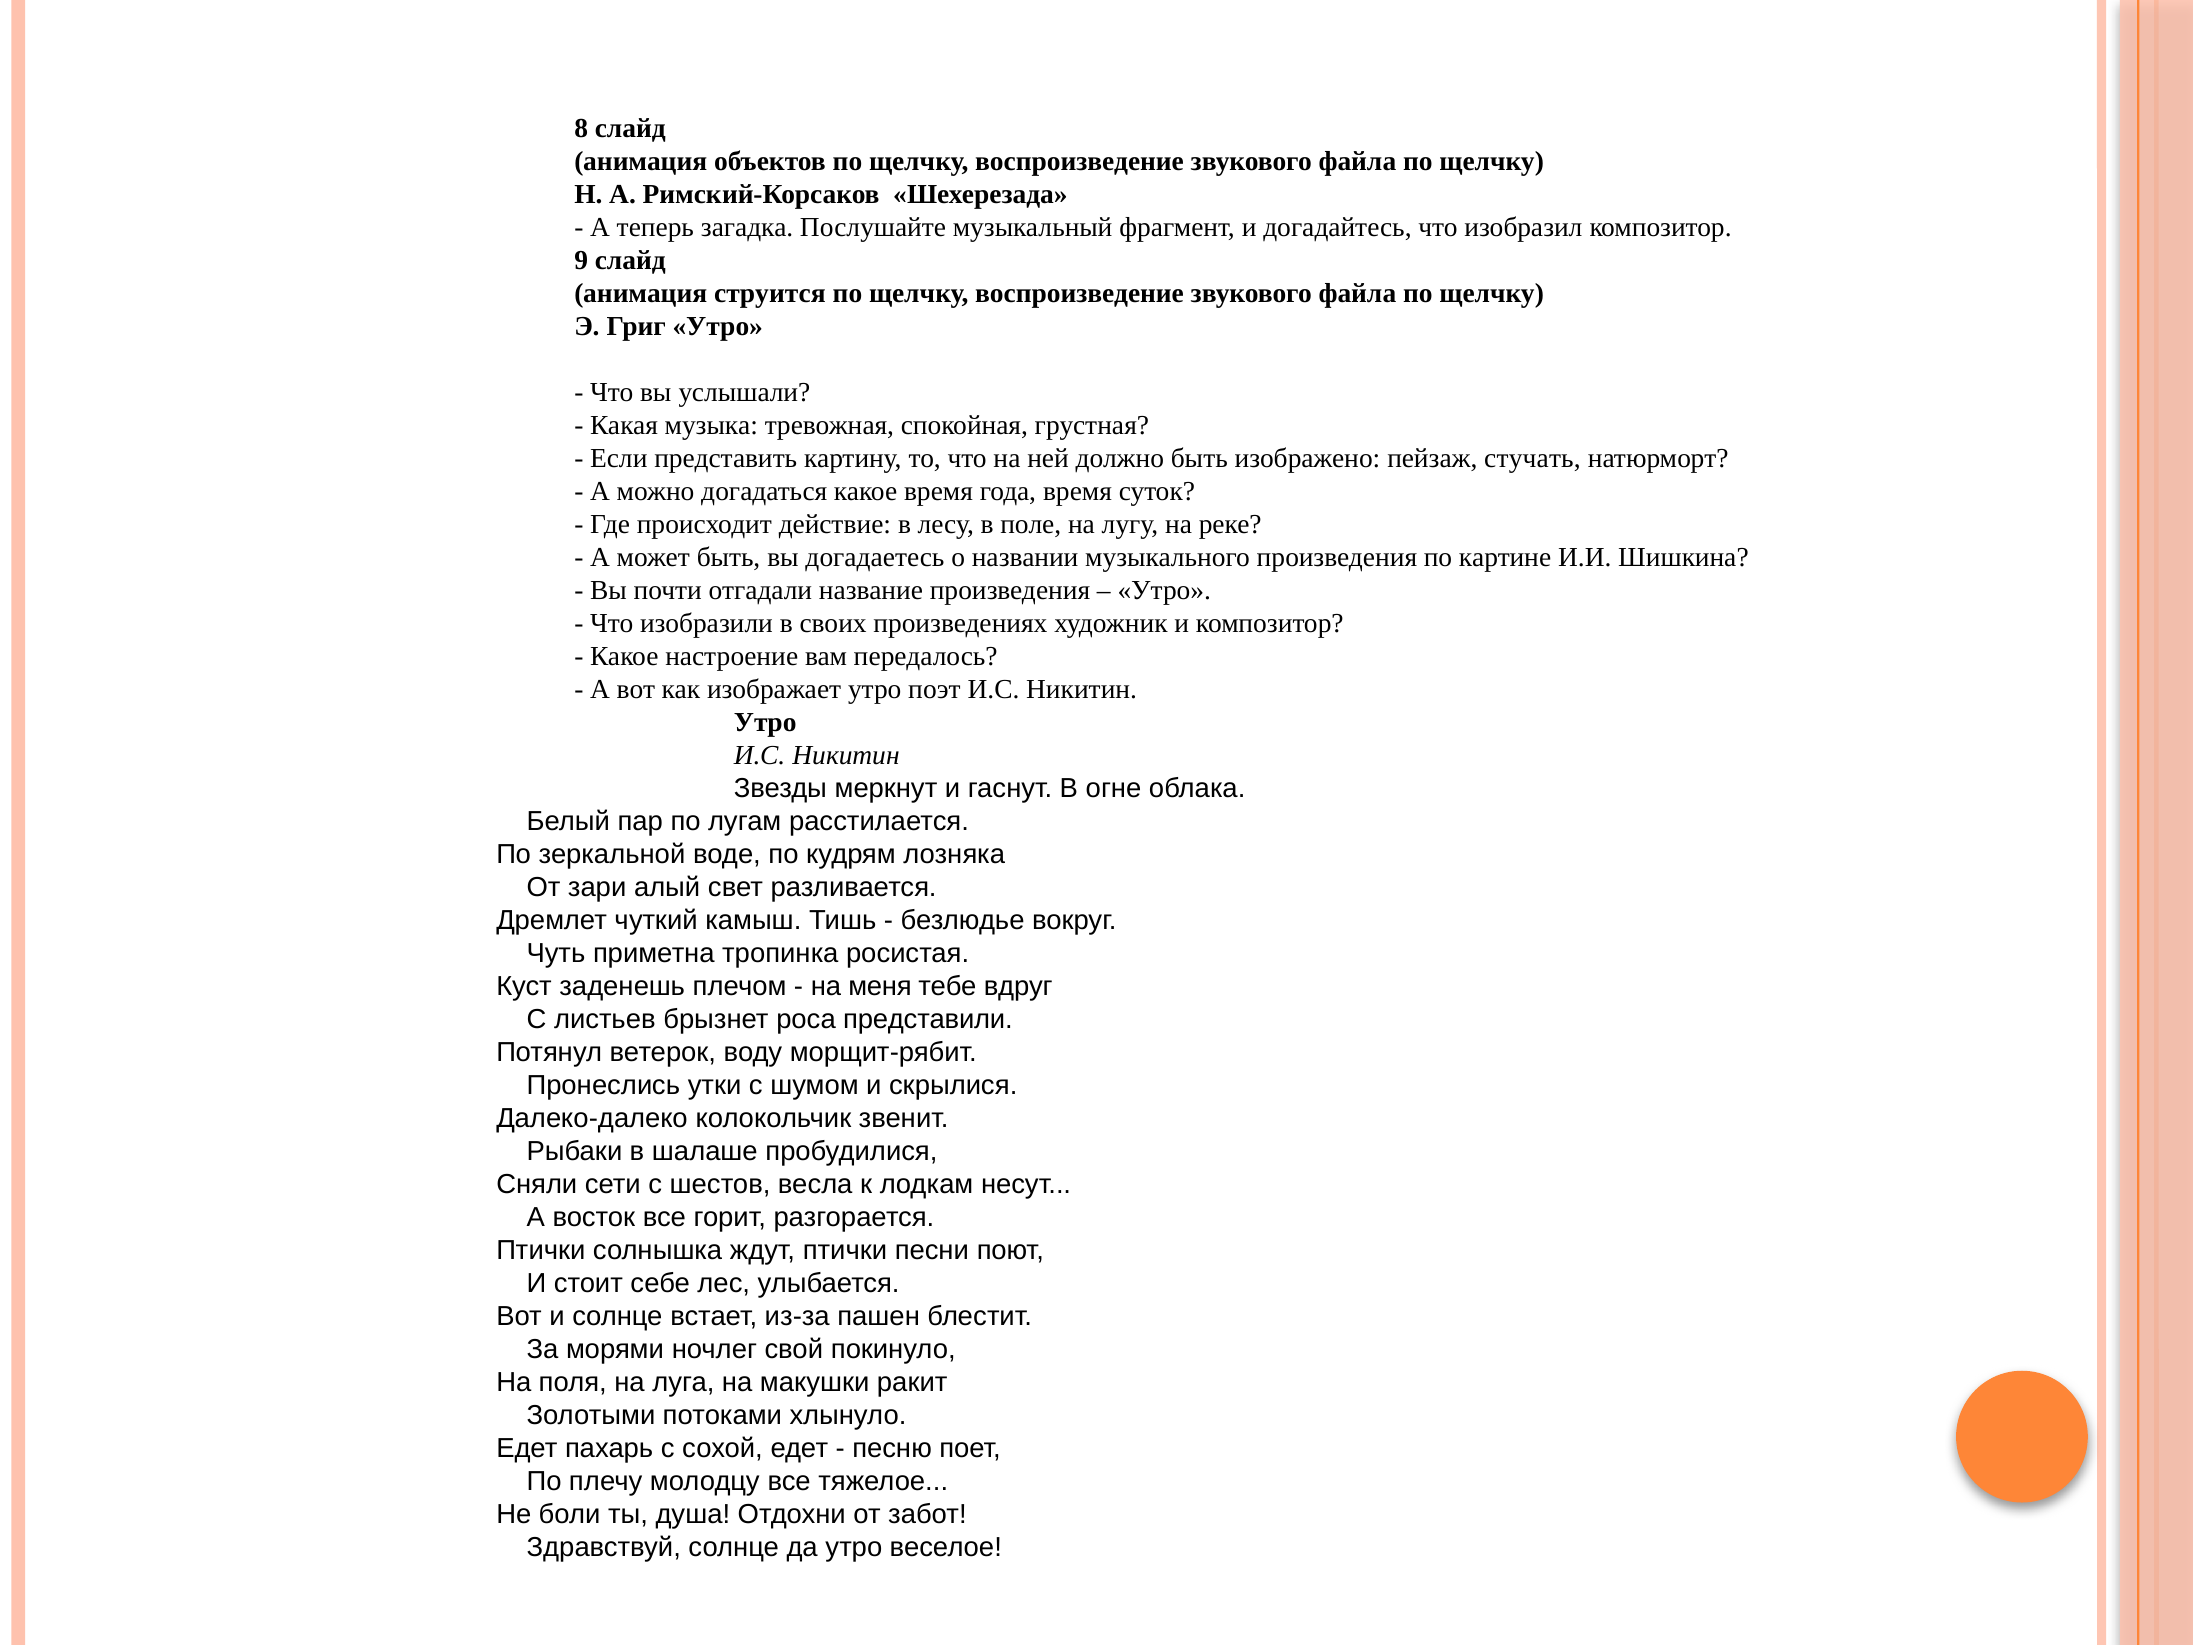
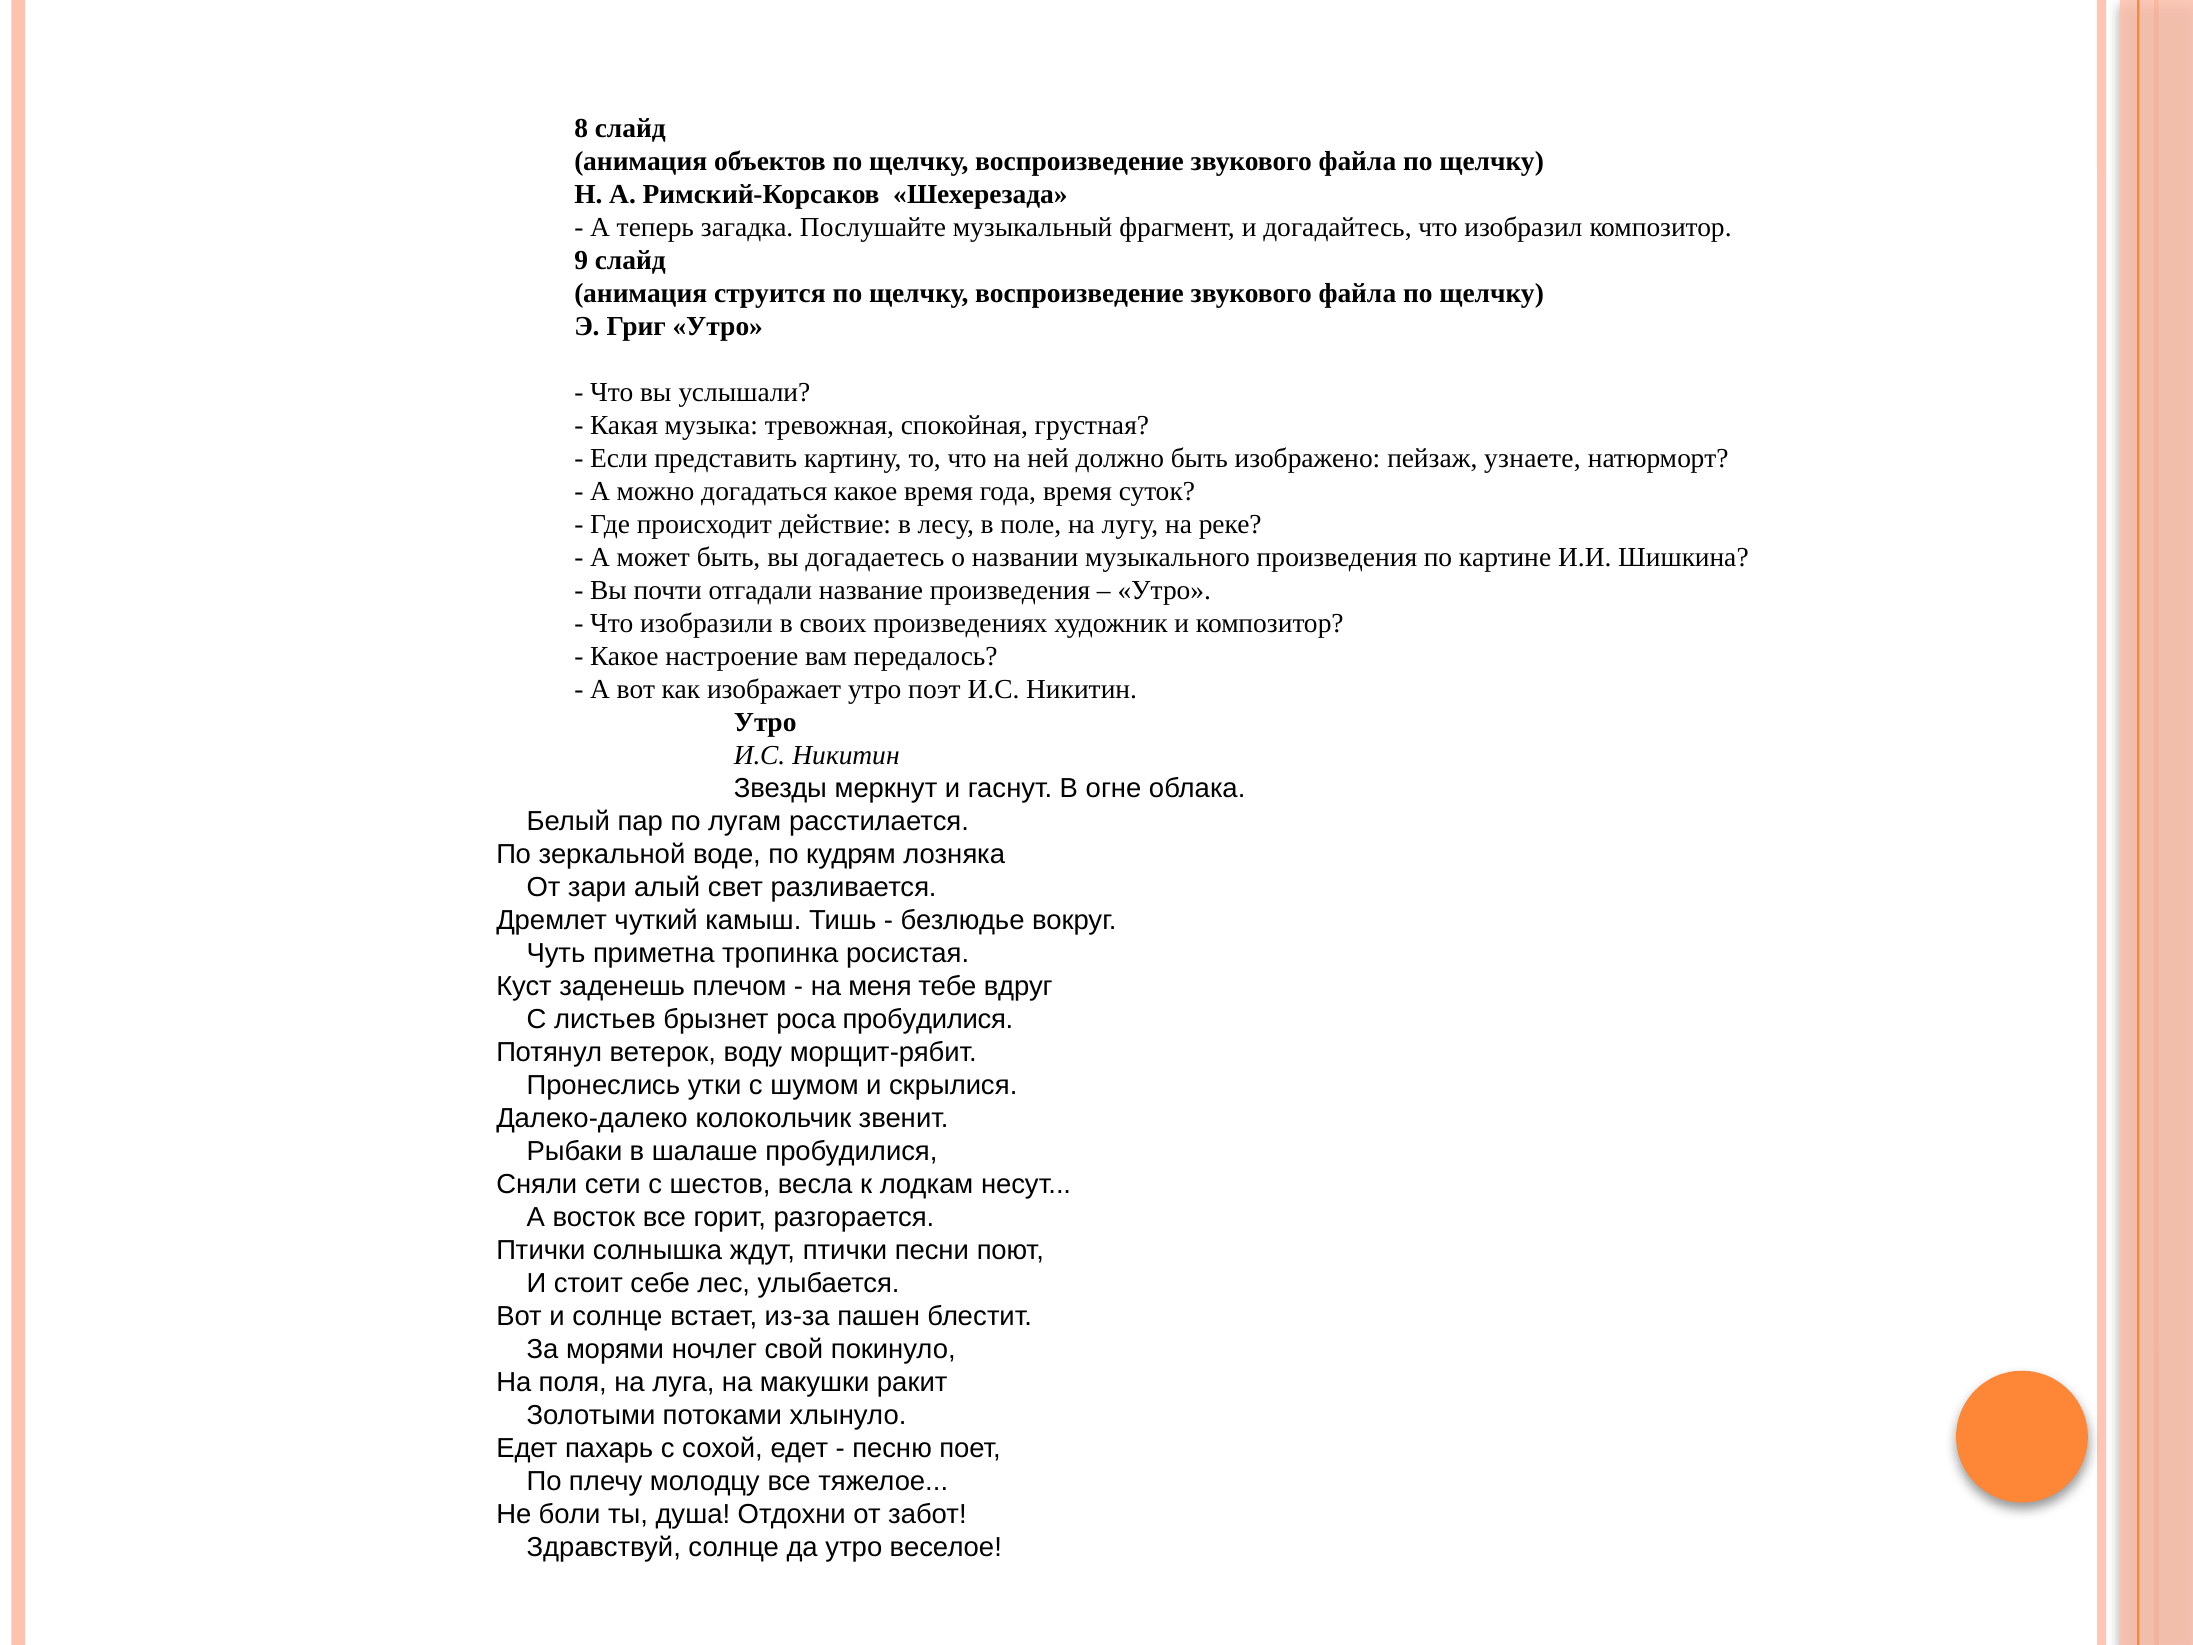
стучать: стучать -> узнаете (1532, 458)
роса представили: представили -> пробудилися (928, 1019)
